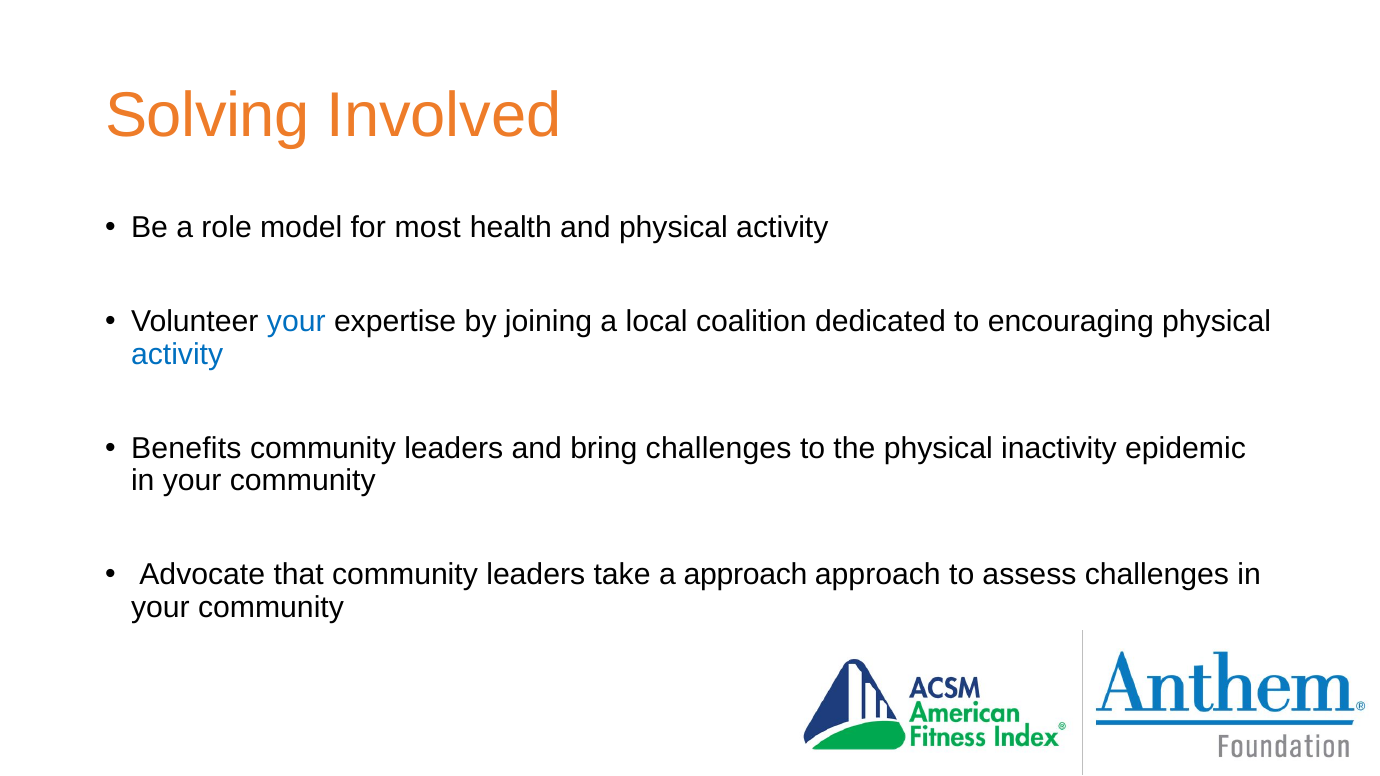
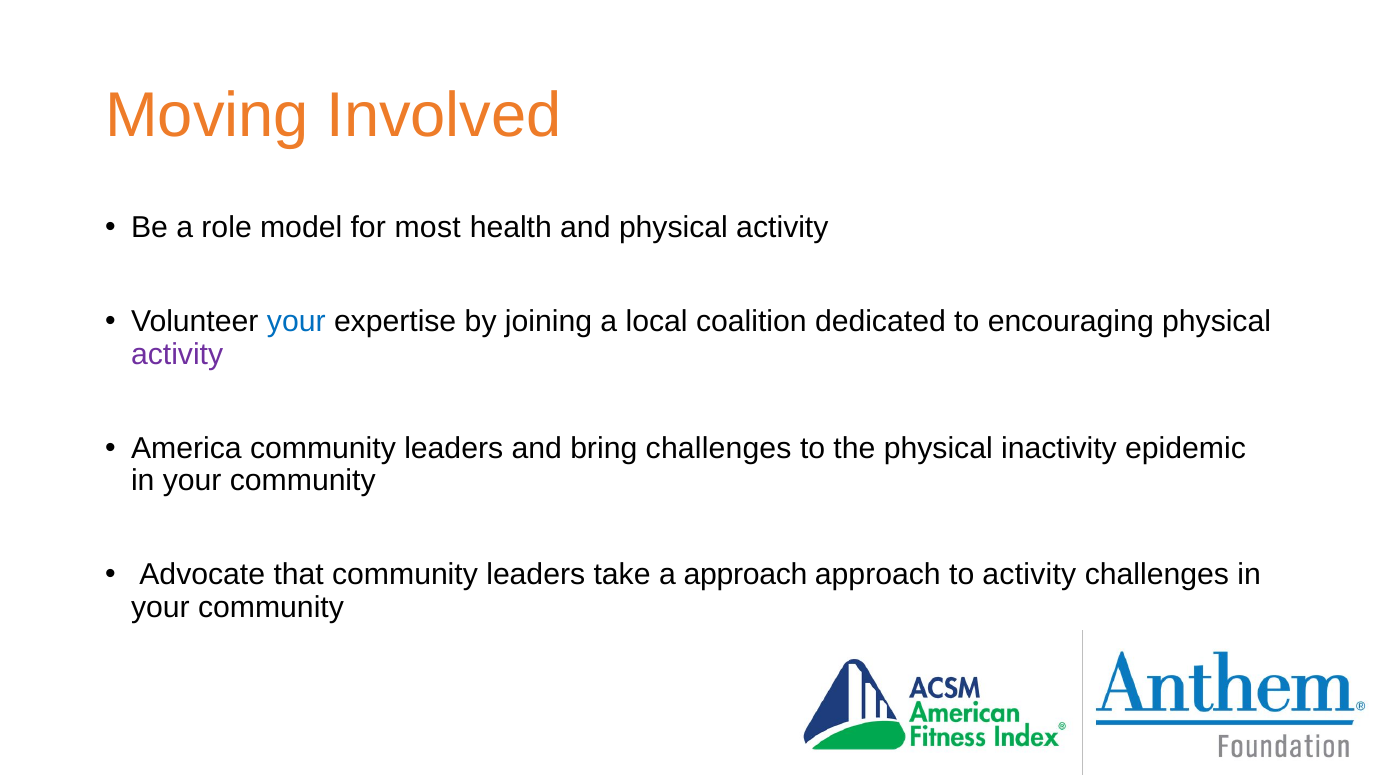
Solving: Solving -> Moving (207, 116)
activity colour: blue -> purple (177, 354)
Benefits: Benefits -> America (186, 448)
to assess: assess -> activity (1029, 575)
